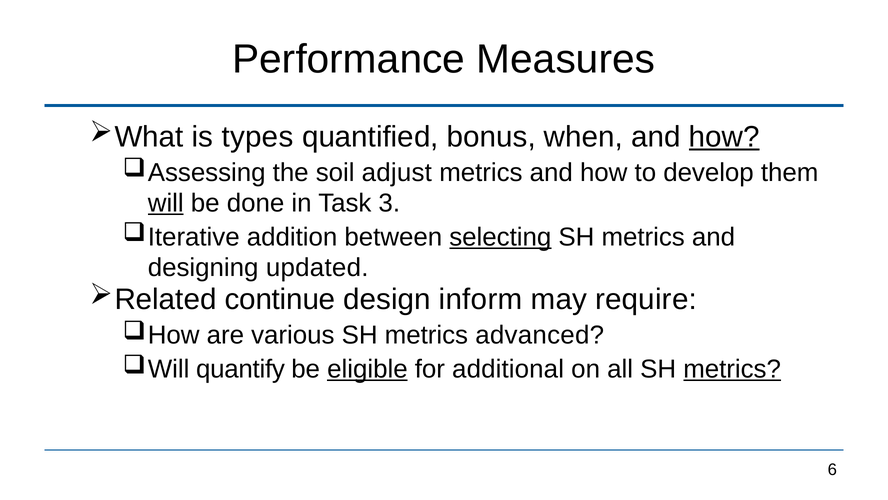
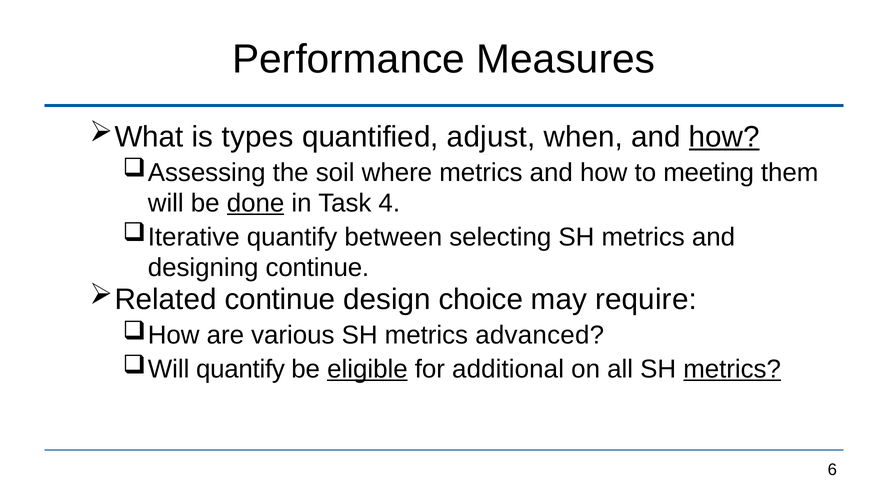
bonus: bonus -> adjust (491, 137)
adjust: adjust -> where (397, 172)
develop: develop -> meeting (709, 172)
will underline: present -> none (166, 203)
done underline: none -> present (256, 203)
3: 3 -> 4 (389, 203)
addition: addition -> quantify (292, 237)
selecting underline: present -> none (500, 237)
designing updated: updated -> continue (317, 267)
inform: inform -> choice (481, 299)
